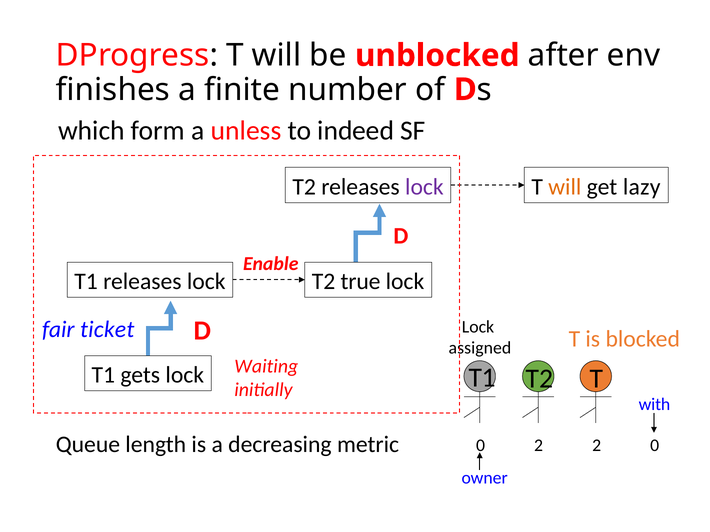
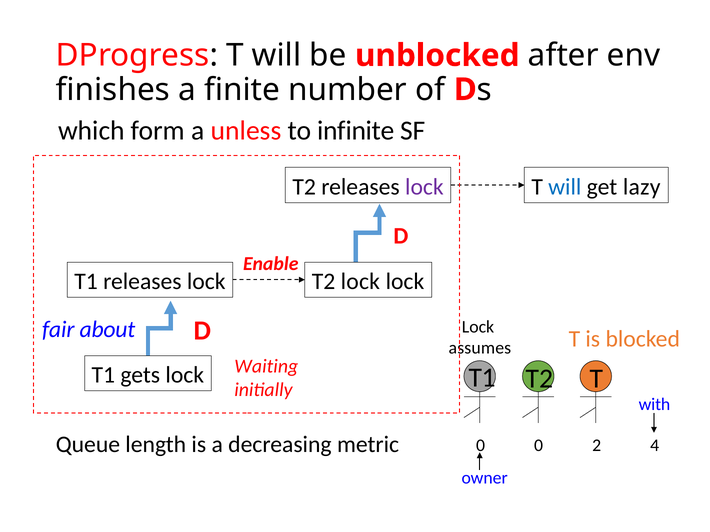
indeed: indeed -> infinite (356, 131)
will colour: orange -> blue (565, 187)
T2 true: true -> lock (360, 282)
ticket: ticket -> about (107, 330)
assigned: assigned -> assumes (480, 348)
2: 2 -> 0 (539, 446)
2 0: 0 -> 4 (655, 446)
